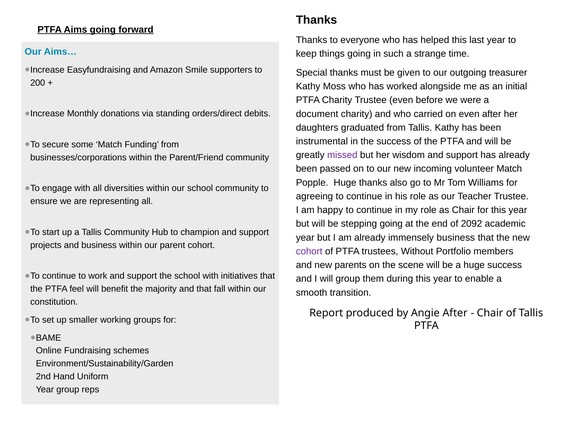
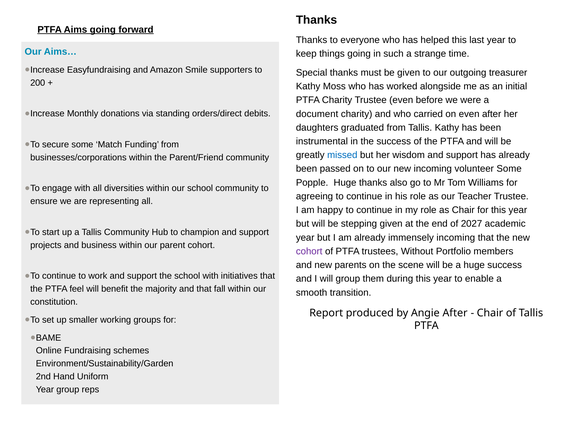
missed colour: purple -> blue (342, 155)
volunteer Match: Match -> Some (509, 169)
stepping going: going -> given (391, 224)
2092: 2092 -> 2027 (472, 224)
immensely business: business -> incoming (456, 237)
